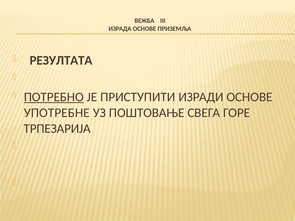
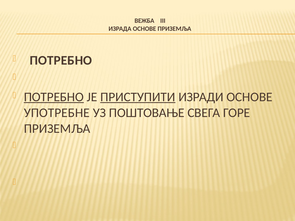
РЕЗУЛТАТА: РЕЗУЛТАТА -> ПОТРЕБНО (61, 60)
ПРИСТУПИТИ underline: none -> present (138, 97)
ТРПЕЗАРИЈА: ТРПЕЗАРИЈА -> ПРИЗЕМЉА (57, 129)
